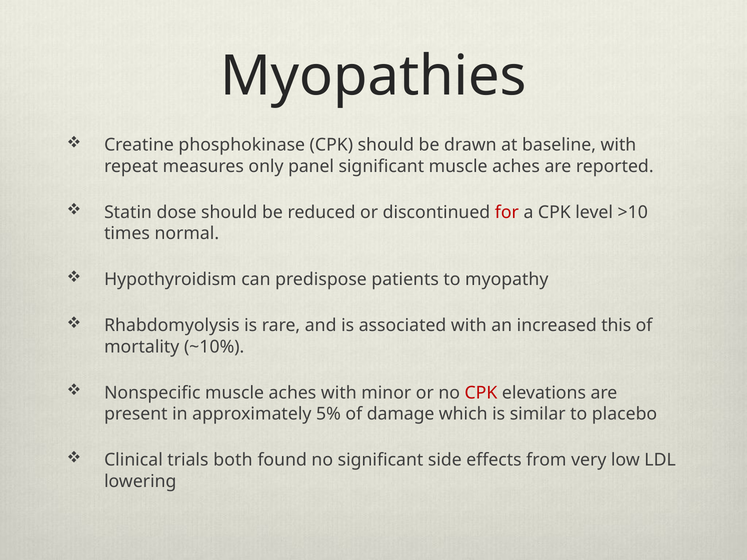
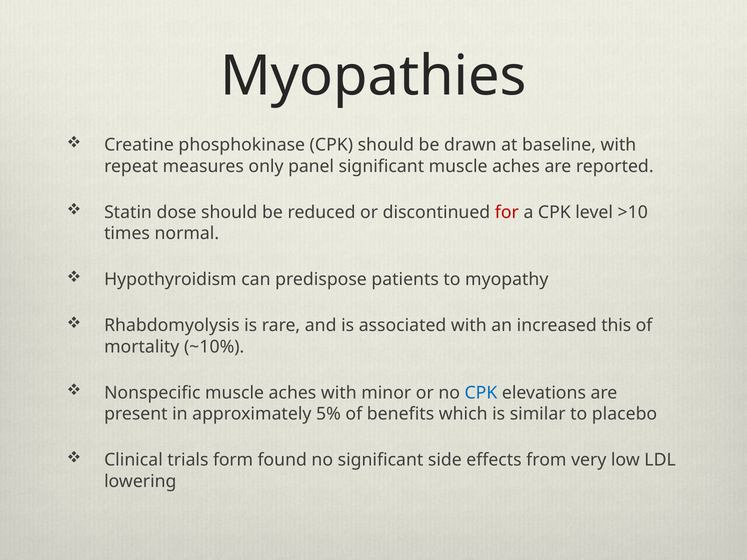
CPK colour: red -> blue (481, 393)
damage: damage -> benefits (401, 414)
both: both -> form (233, 460)
